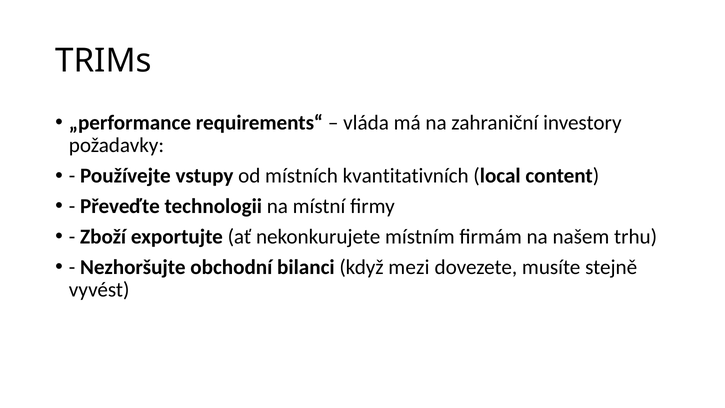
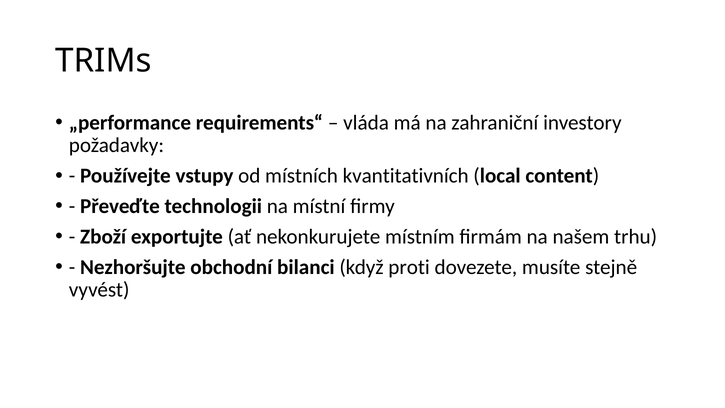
mezi: mezi -> proti (409, 267)
